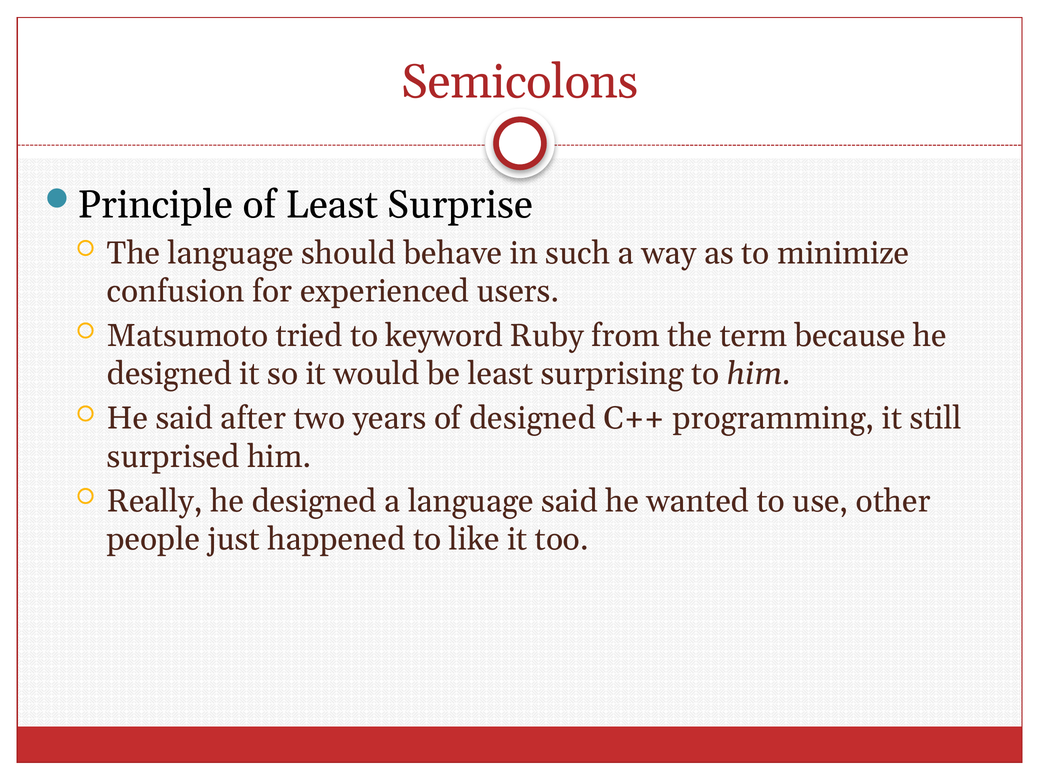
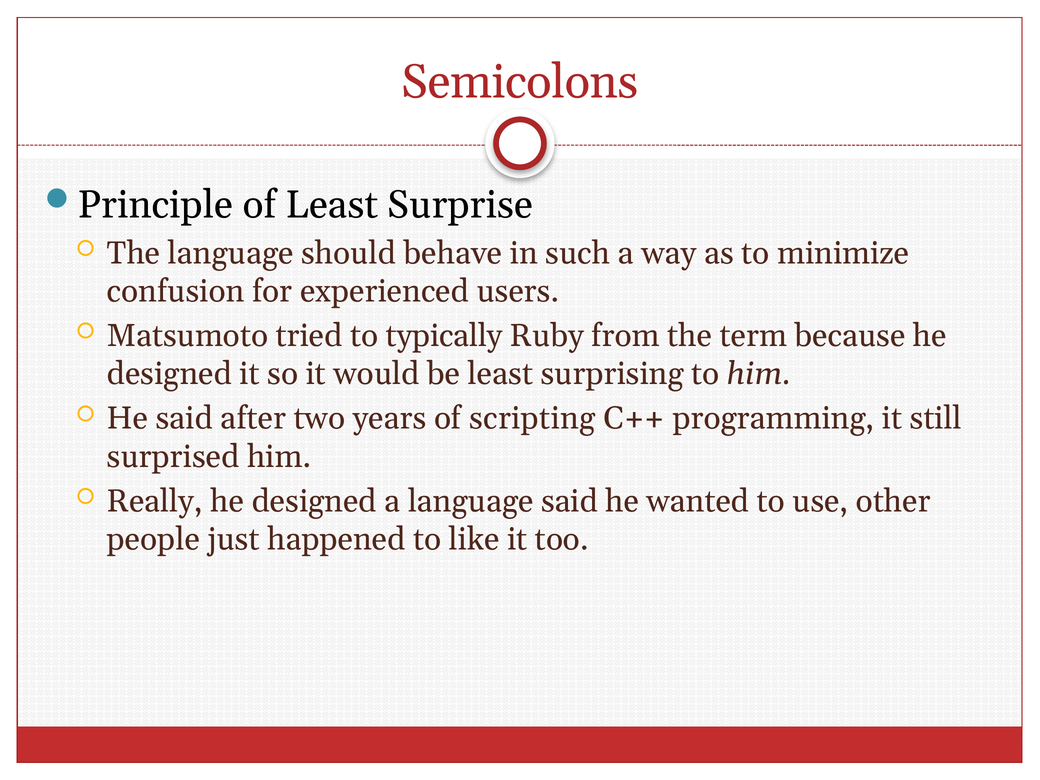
keyword: keyword -> typically (444, 336)
of designed: designed -> scripting (532, 418)
